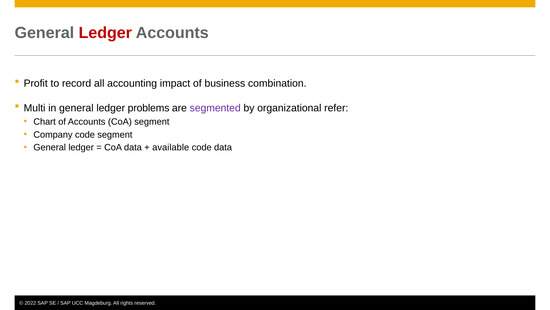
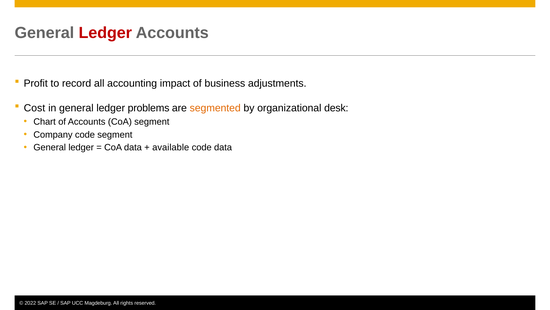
combination: combination -> adjustments (277, 83)
Multi: Multi -> Cost (35, 108)
segmented colour: purple -> orange (215, 108)
refer: refer -> desk (336, 108)
